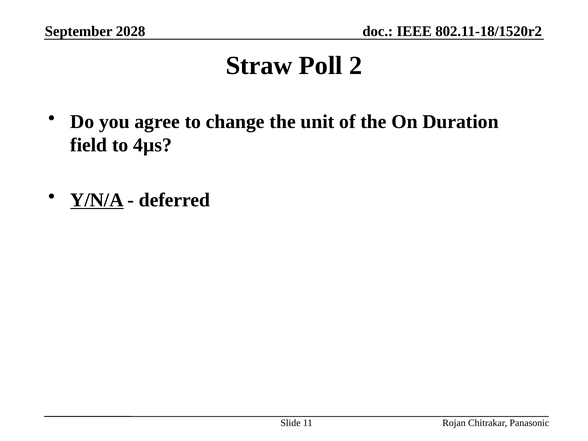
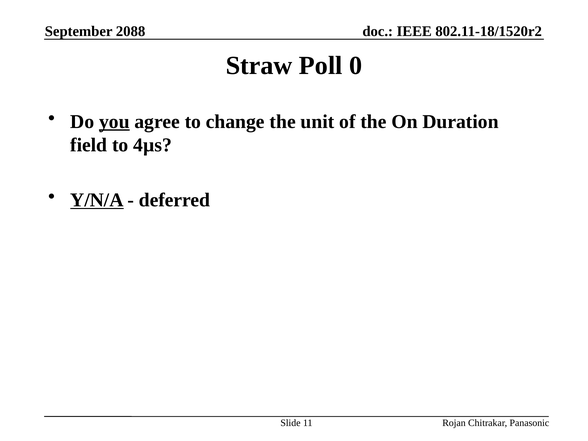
2028: 2028 -> 2088 (131, 31)
2: 2 -> 0 (356, 65)
you underline: none -> present (114, 122)
